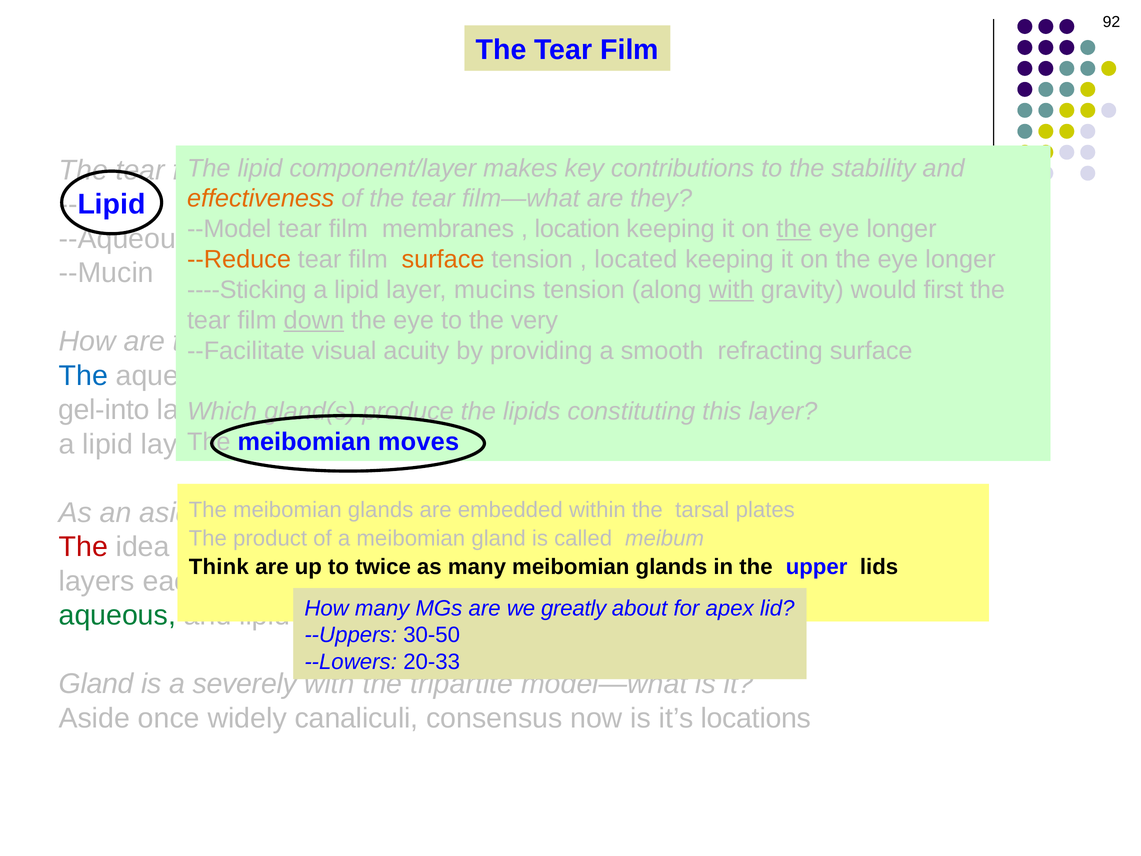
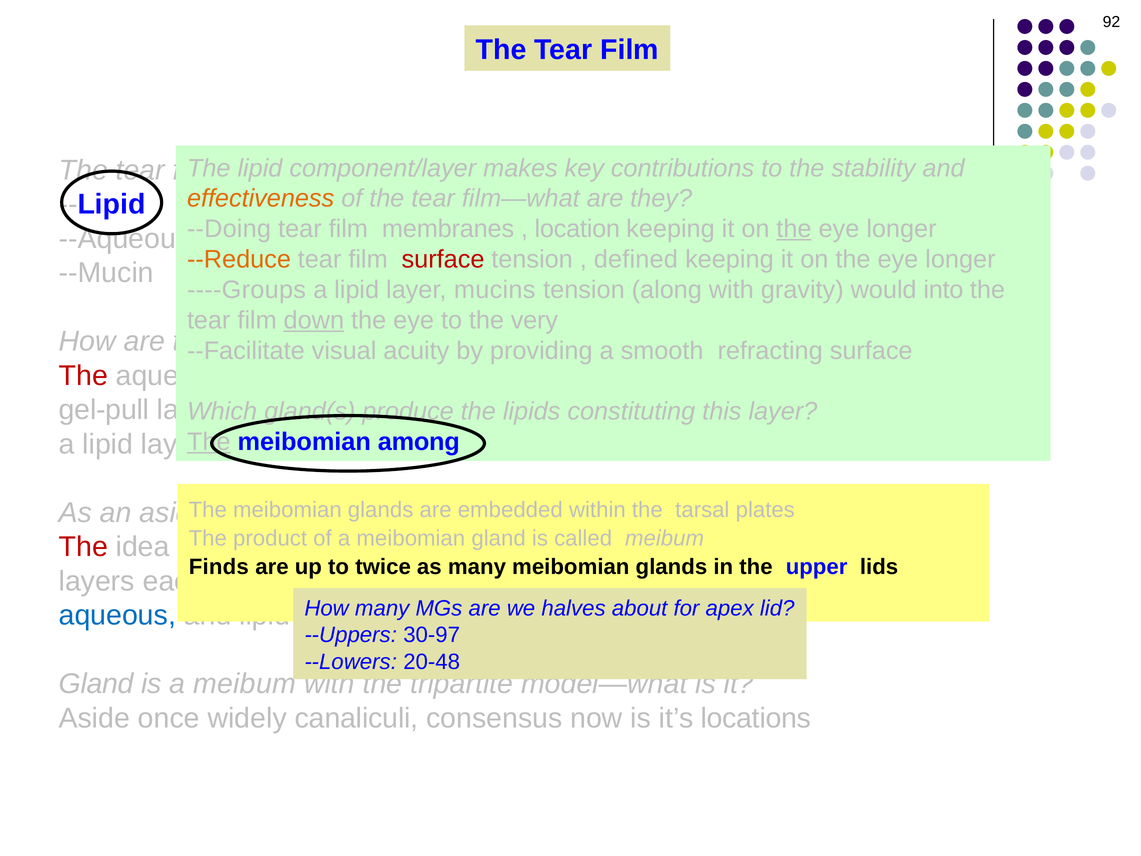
--Model: --Model -> --Doing (229, 229)
surface colour: orange -> red (443, 259)
located: located -> defined (636, 259)
----Sticking: ----Sticking -> ----Groups (247, 290)
with underline: present -> none (731, 290)
would first: first -> into (943, 290)
The colour: blue -> red (83, 376)
gel-into: gel-into -> gel-pull (104, 410)
The underline: none -> present (209, 442)
moves: moves -> among (419, 442)
Think: Think -> Finds (219, 567)
greatly: greatly -> halves (574, 608)
aqueous colour: green -> blue (117, 615)
30-50: 30-50 -> 30-97 (432, 635)
20-33: 20-33 -> 20-48 (432, 662)
a severely: severely -> meibum (245, 684)
